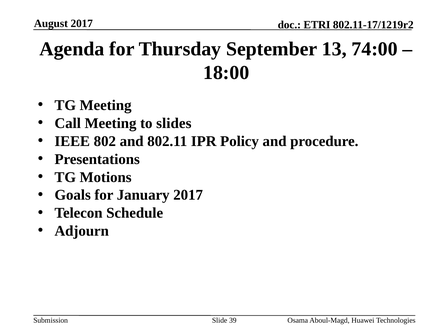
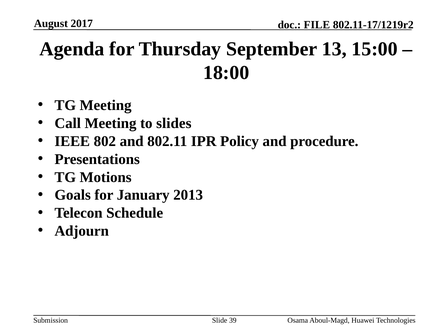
ETRI: ETRI -> FILE (317, 25)
74:00: 74:00 -> 15:00 (375, 49)
January 2017: 2017 -> 2013 (188, 195)
